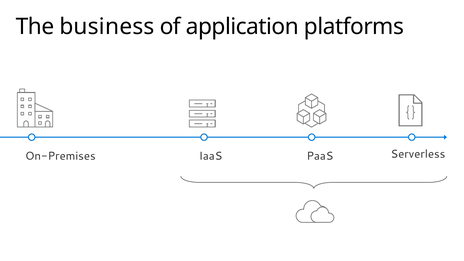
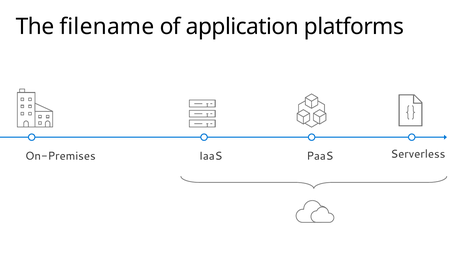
business: business -> filename (107, 27)
